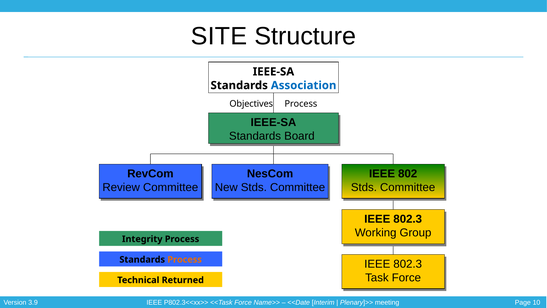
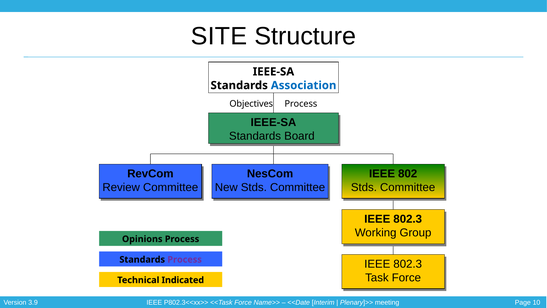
Integrity: Integrity -> Opinions (142, 239)
Process colour: orange -> purple (185, 259)
Returned: Returned -> Indicated (183, 280)
